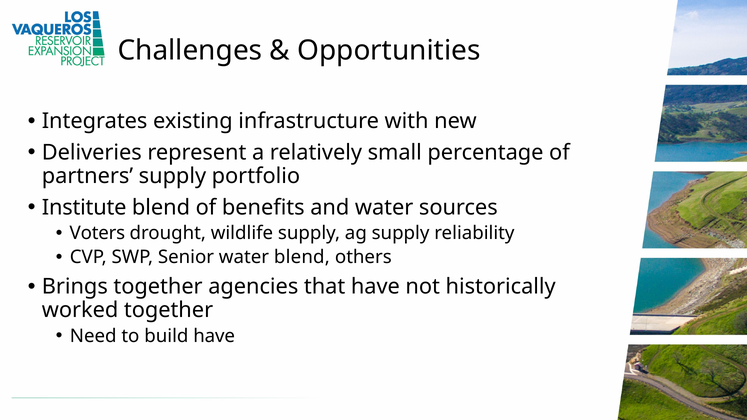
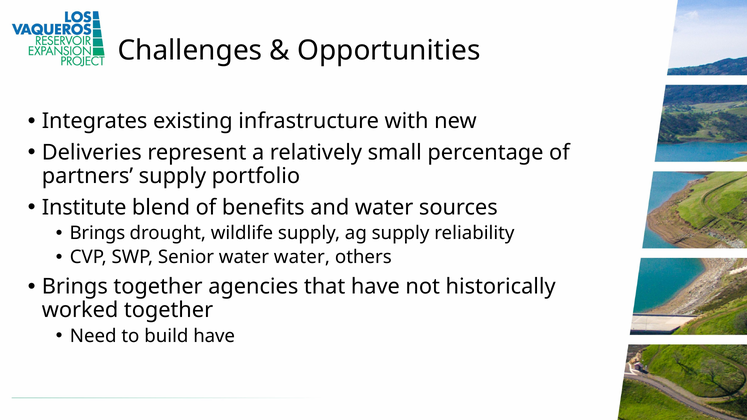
Voters: Voters -> Brings (97, 233)
water blend: blend -> water (302, 257)
